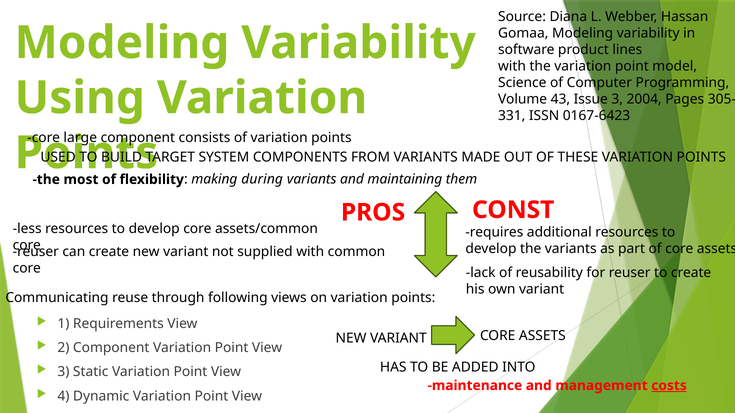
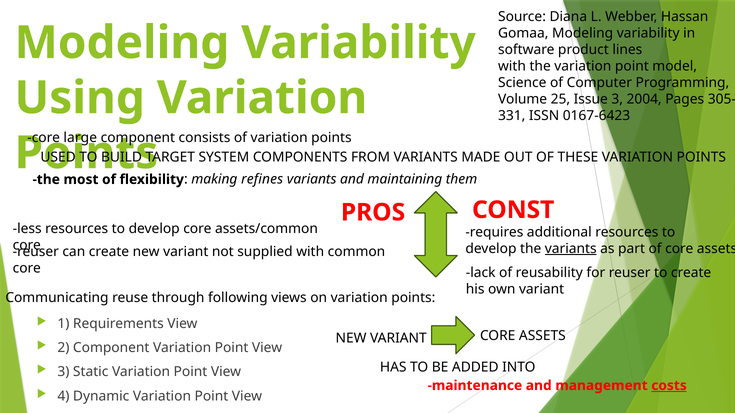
43: 43 -> 25 (560, 99)
during: during -> refines (262, 180)
variants underline: none -> present (571, 249)
